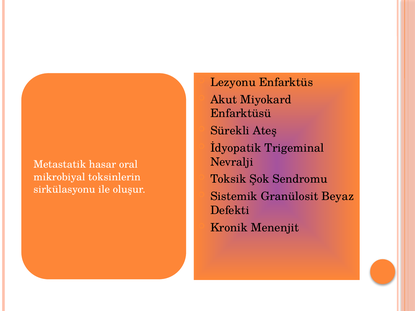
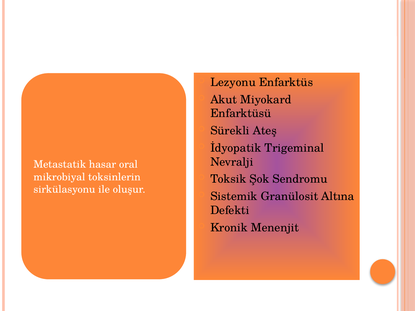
Beyaz: Beyaz -> Altına (338, 197)
